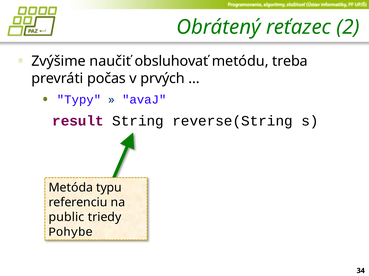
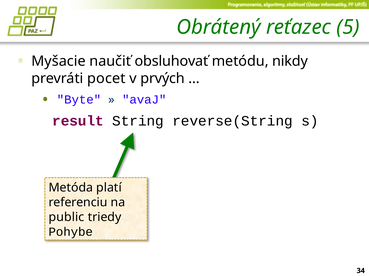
2: 2 -> 5 (348, 27)
Zvýšime: Zvýšime -> Myšacie (59, 61)
treba: treba -> nikdy (290, 61)
počas: počas -> pocet (106, 79)
Typy: Typy -> Byte (79, 100)
typu: typu -> platí (109, 188)
